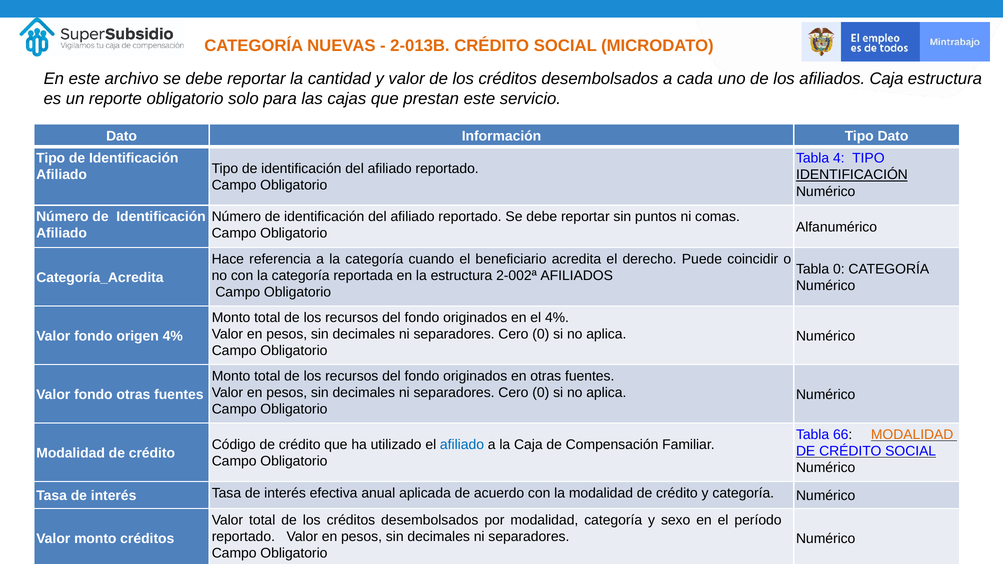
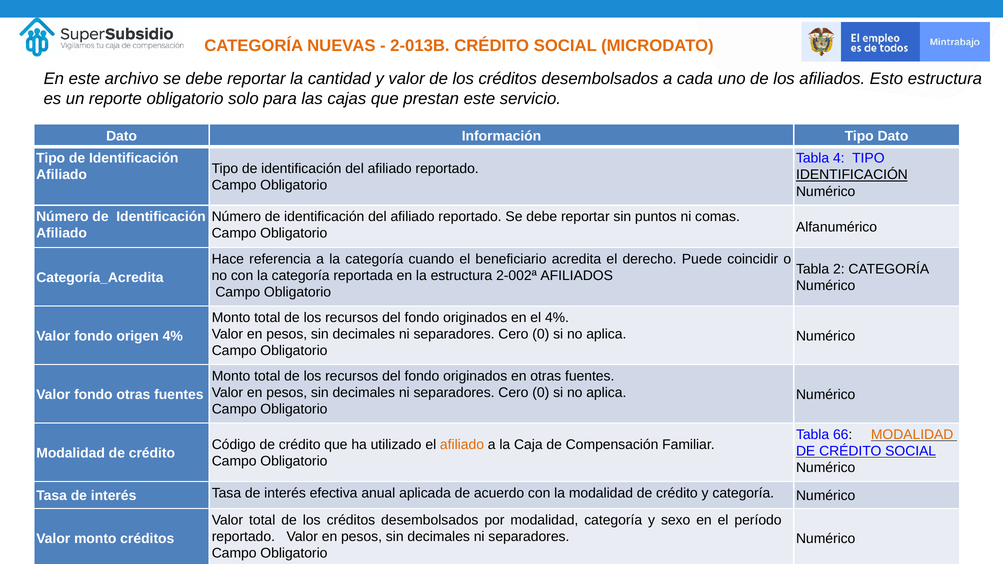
afiliados Caja: Caja -> Esto (886, 79)
Tabla 0: 0 -> 2 (839, 269)
afiliado colour: blue -> orange (462, 445)
